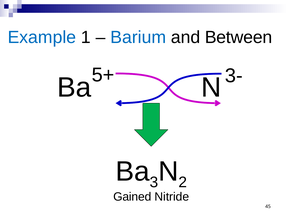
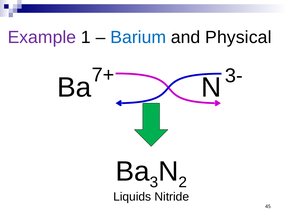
Example colour: blue -> purple (42, 37)
Between: Between -> Physical (238, 37)
5+: 5+ -> 7+ (103, 75)
Gained: Gained -> Liquids (132, 197)
